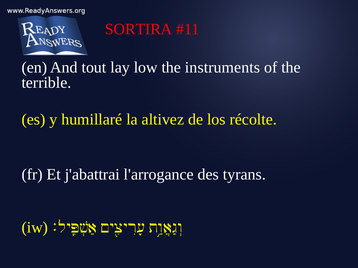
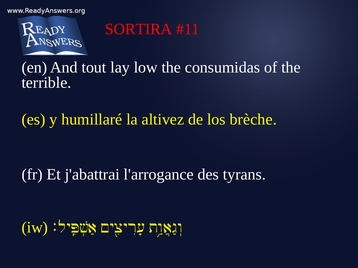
instruments: instruments -> consumidas (223, 68)
récolte: récolte -> brèche (253, 119)
